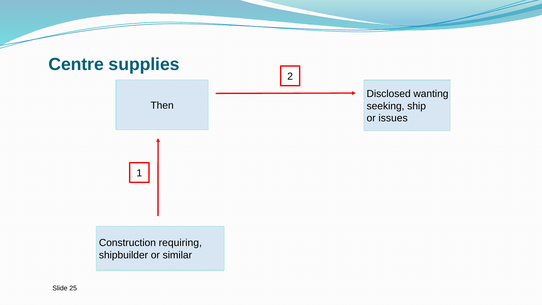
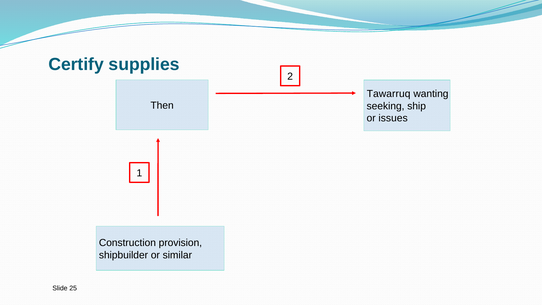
Centre: Centre -> Certify (76, 64)
Disclosed: Disclosed -> Tawarruq (389, 94)
requiring: requiring -> provision (180, 243)
